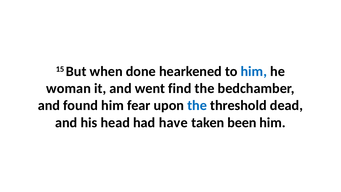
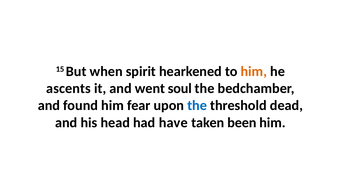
done: done -> spirit (141, 71)
him colour: blue -> orange (254, 71)
woman: woman -> ascents (69, 88)
find: find -> soul (180, 88)
